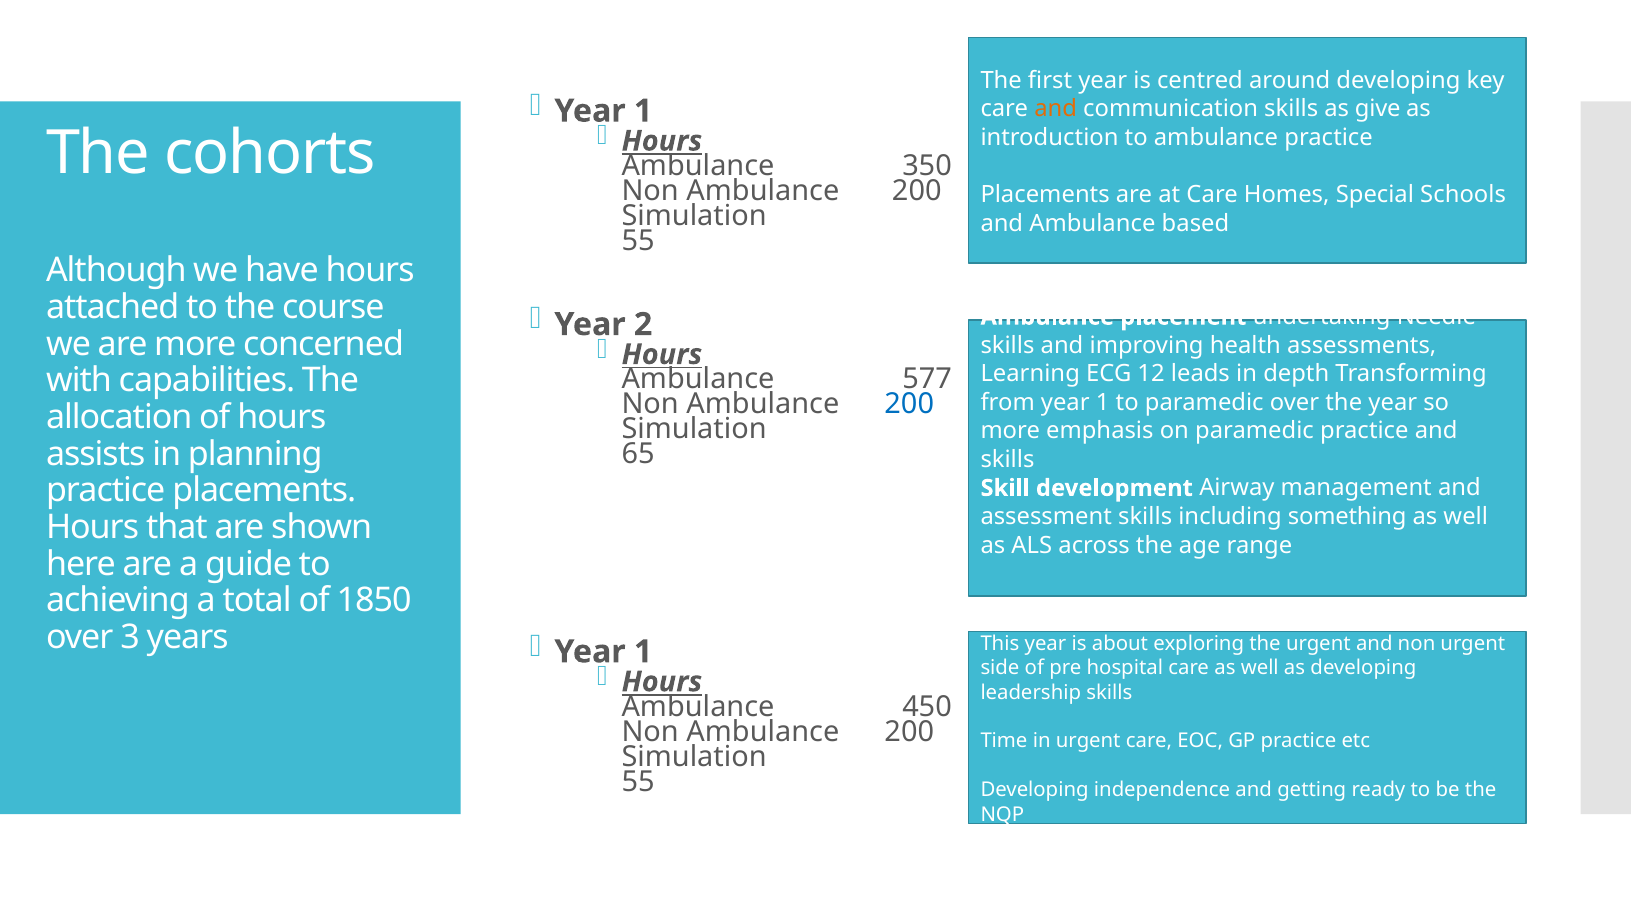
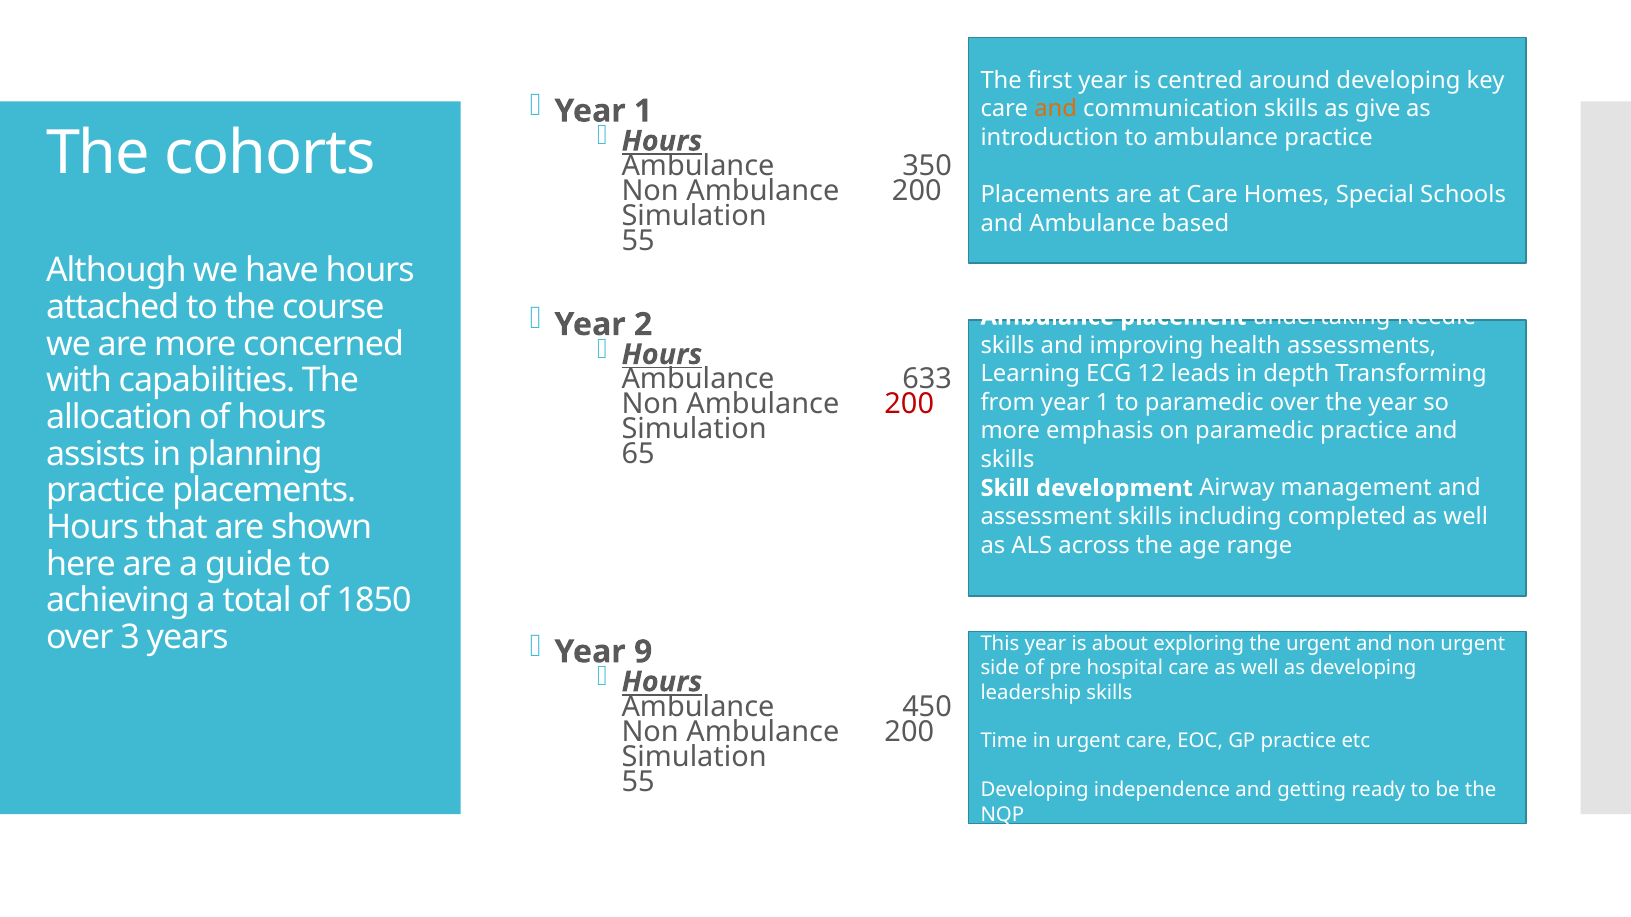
577: 577 -> 633 (927, 380)
200 colour: blue -> red (909, 405)
something: something -> completed (1347, 517)
1: 1 -> 9 (643, 652)
